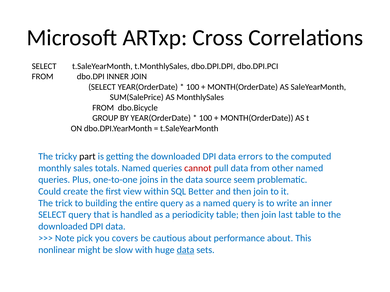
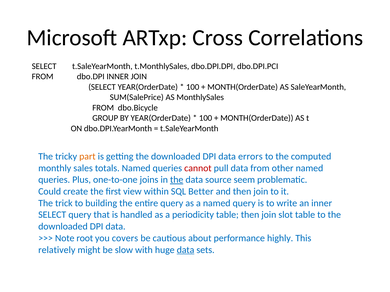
part colour: black -> orange (87, 157)
the underline: none -> present (177, 180)
last: last -> slot (286, 215)
pick: pick -> root (85, 239)
performance about: about -> highly (280, 239)
nonlinear: nonlinear -> relatively (57, 250)
